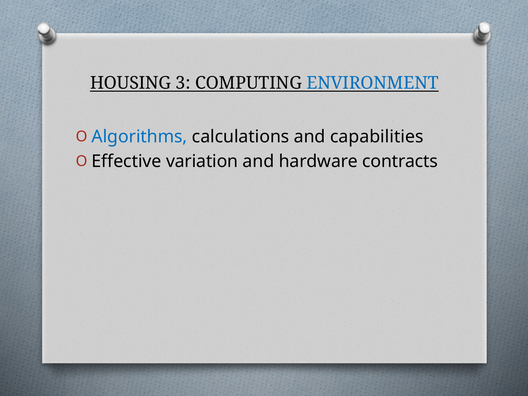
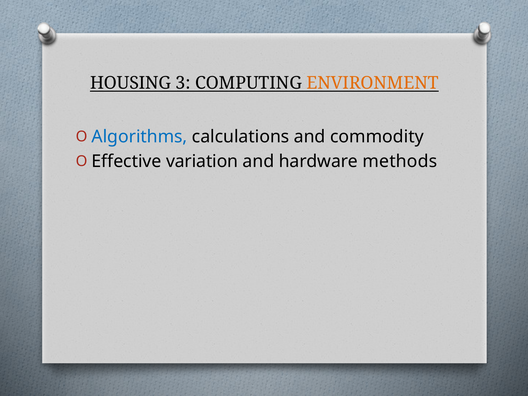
ENVIRONMENT colour: blue -> orange (373, 83)
capabilities: capabilities -> commodity (377, 137)
contracts: contracts -> methods (400, 161)
